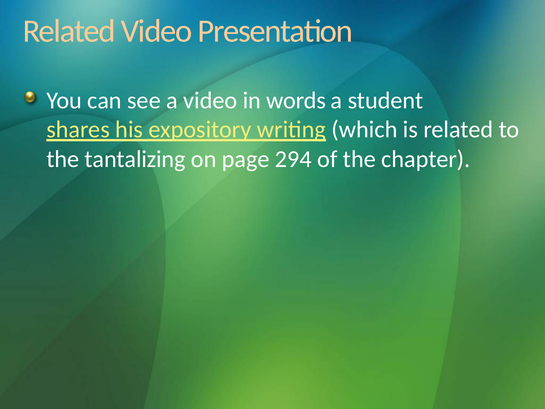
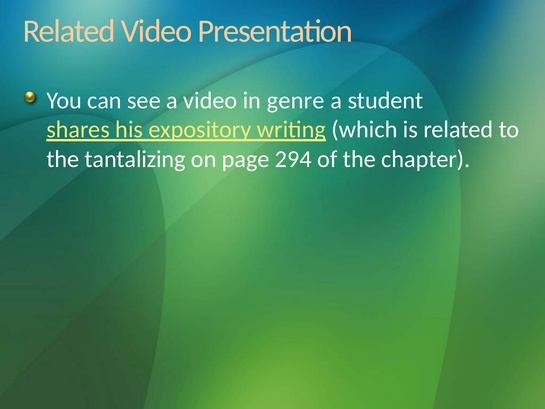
words: words -> genre (296, 100)
